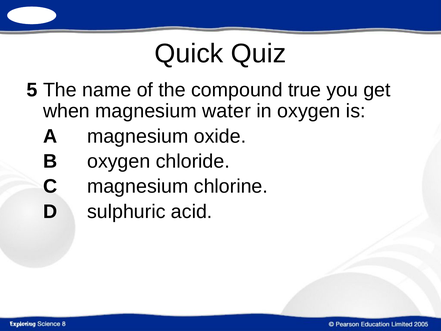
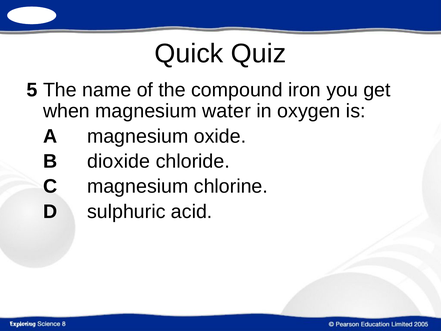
true: true -> iron (305, 90)
B oxygen: oxygen -> dioxide (119, 161)
